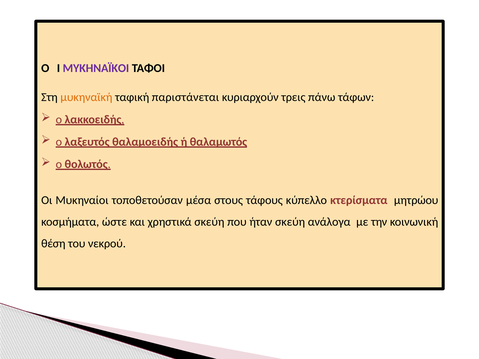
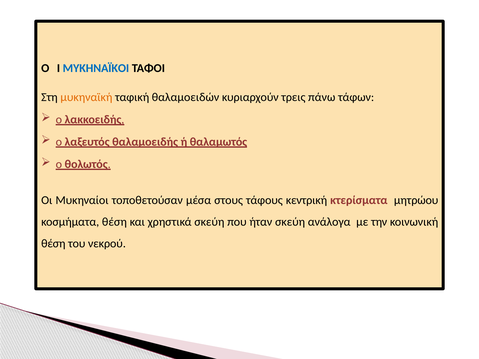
ΜΥΚΗΝΑΪΚΟΙ colour: purple -> blue (96, 68)
παριστάνεται: παριστάνεται -> θαλαμοειδών (186, 97)
κύπελλο: κύπελλο -> κεντρική (306, 200)
κοσμήματα ώστε: ώστε -> θέση (114, 222)
